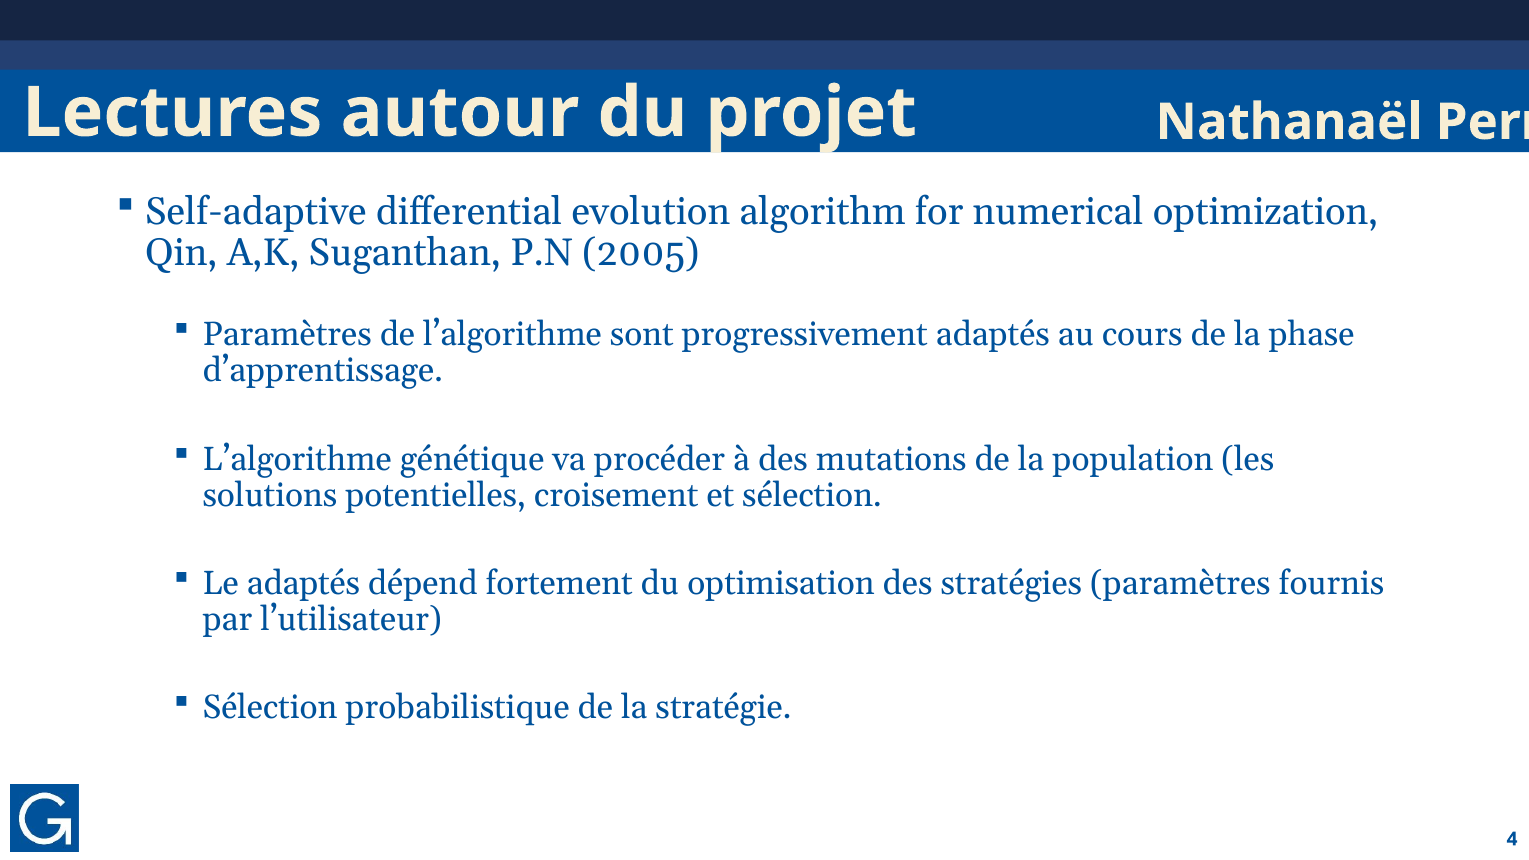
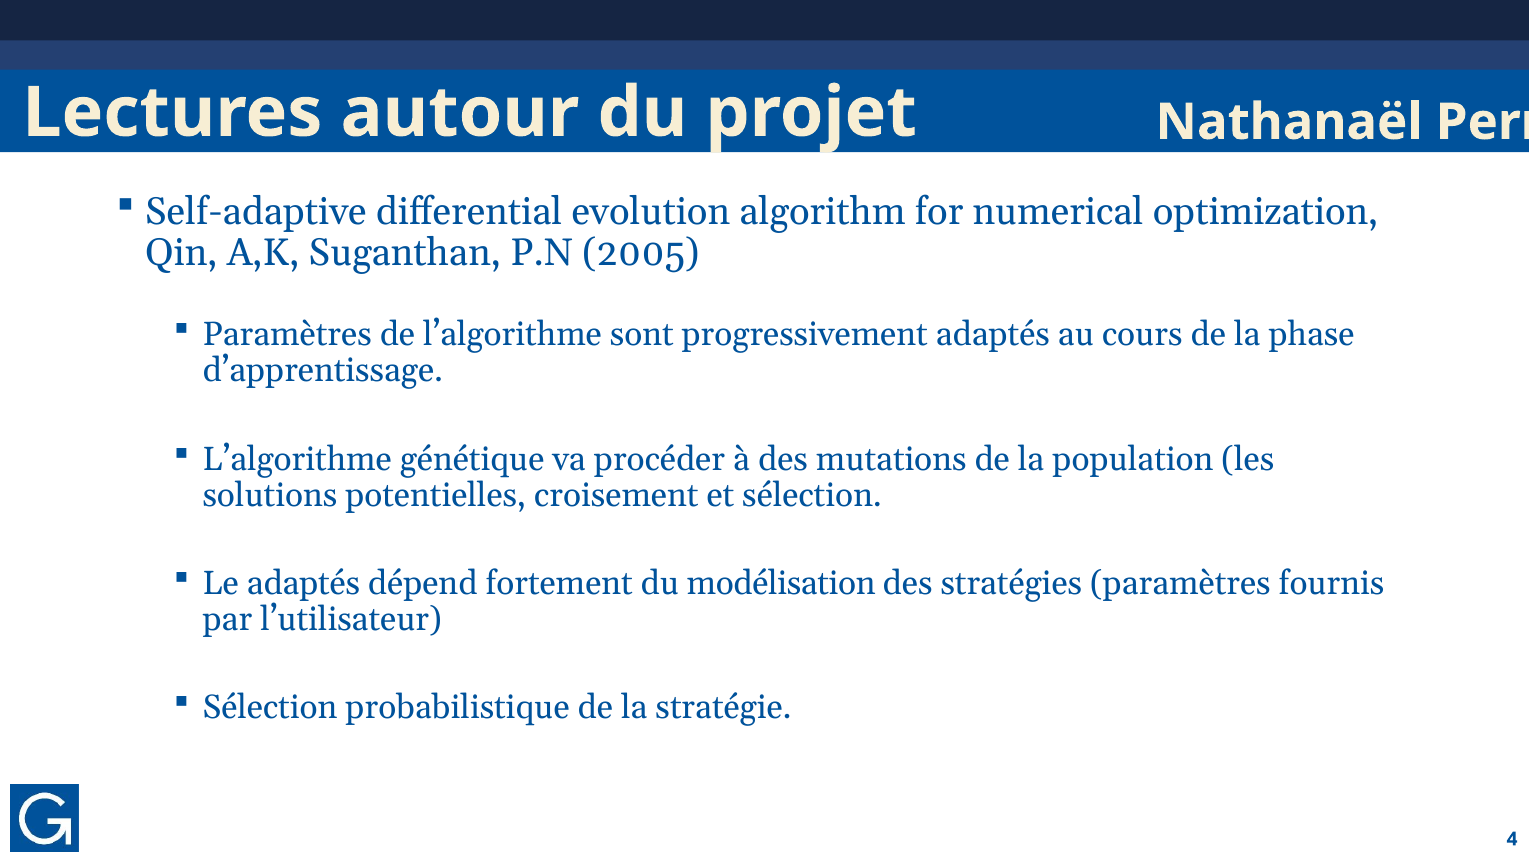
optimisation: optimisation -> modélisation (781, 583)
